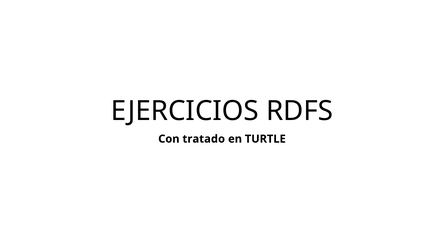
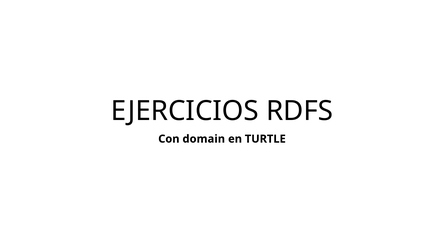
tratado: tratado -> domain (204, 139)
